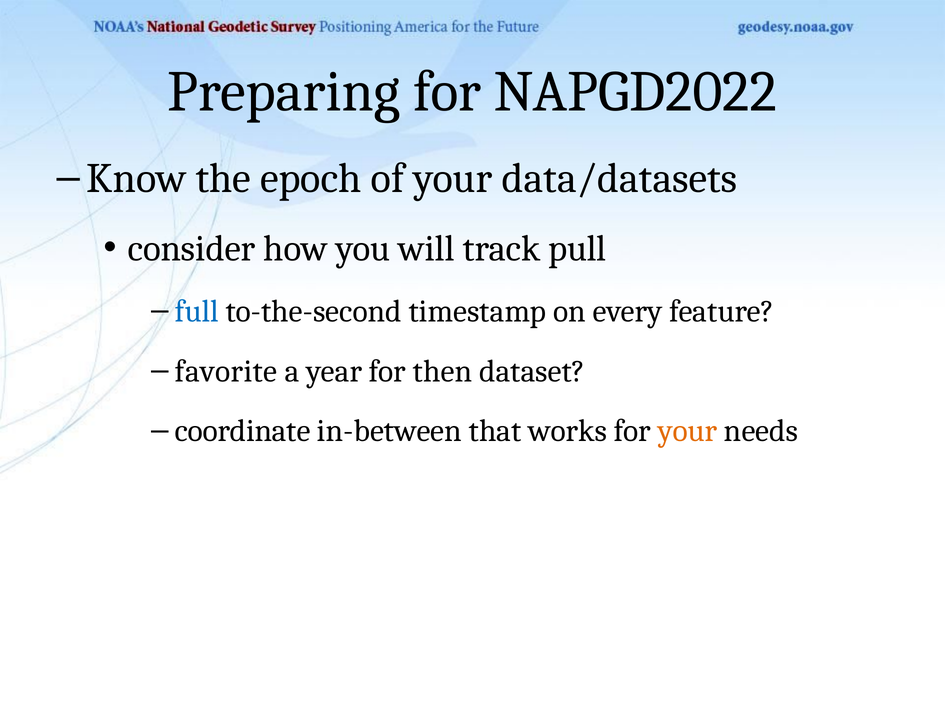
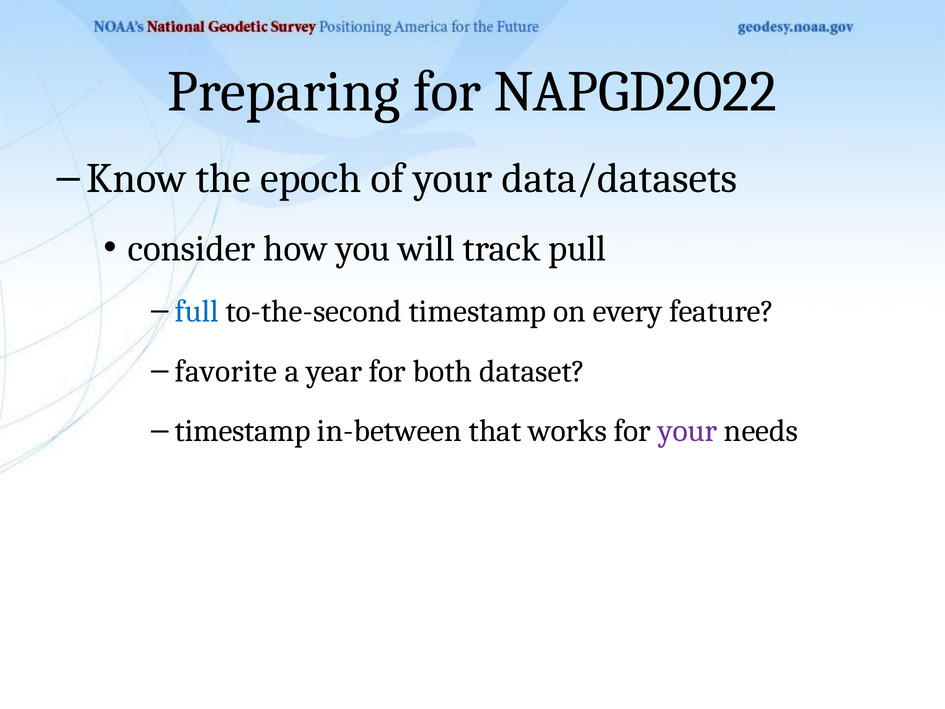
then: then -> both (443, 371)
coordinate: coordinate -> timestamp (243, 431)
your colour: orange -> purple (687, 431)
